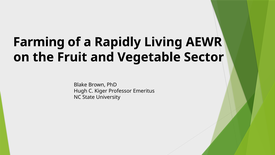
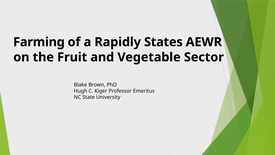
Living: Living -> States (163, 42)
